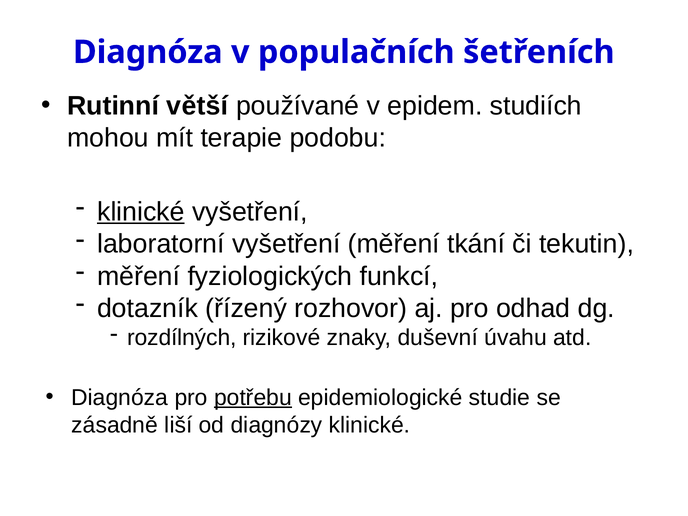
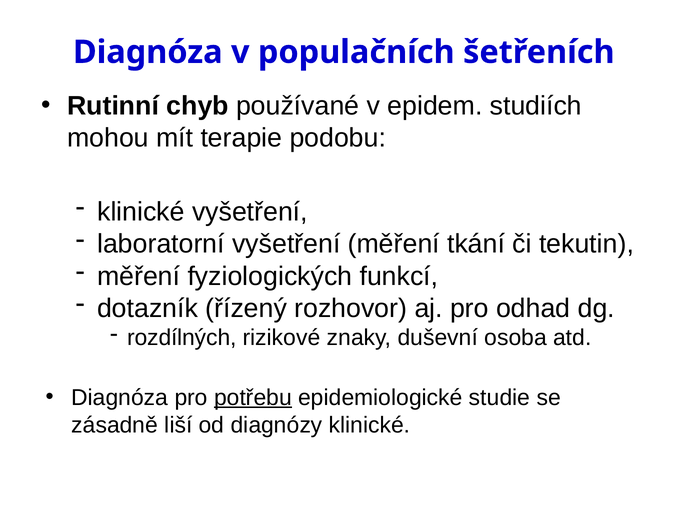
větší: větší -> chyb (198, 106)
klinické underline: present -> none (141, 212)
úvahu: úvahu -> osoba (516, 338)
